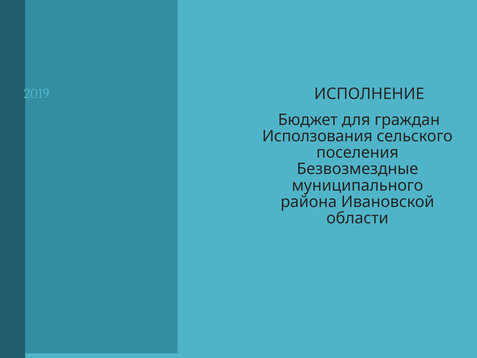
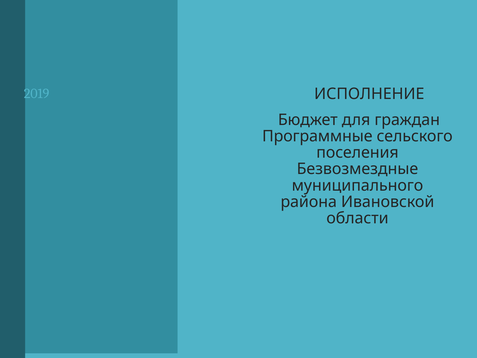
Исползования: Исползования -> Программные (317, 136)
